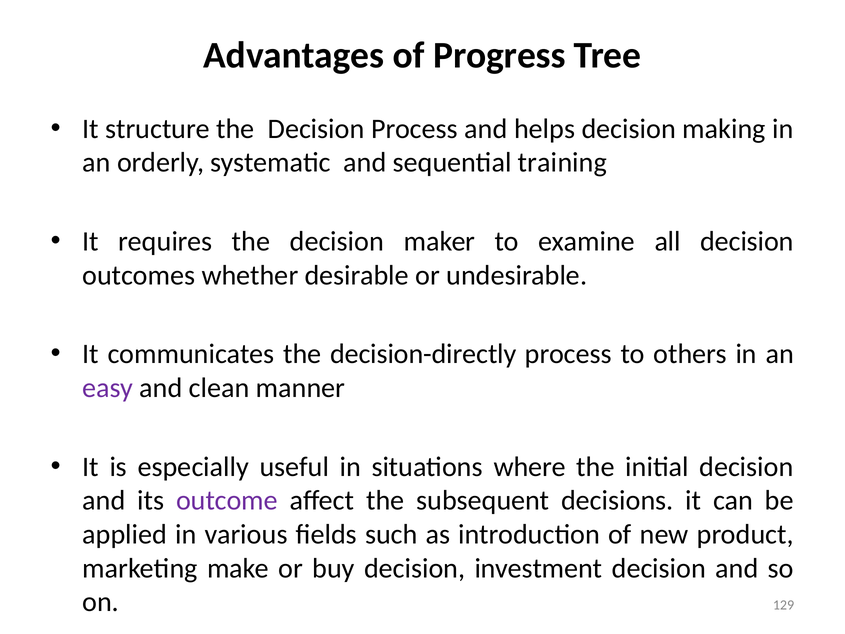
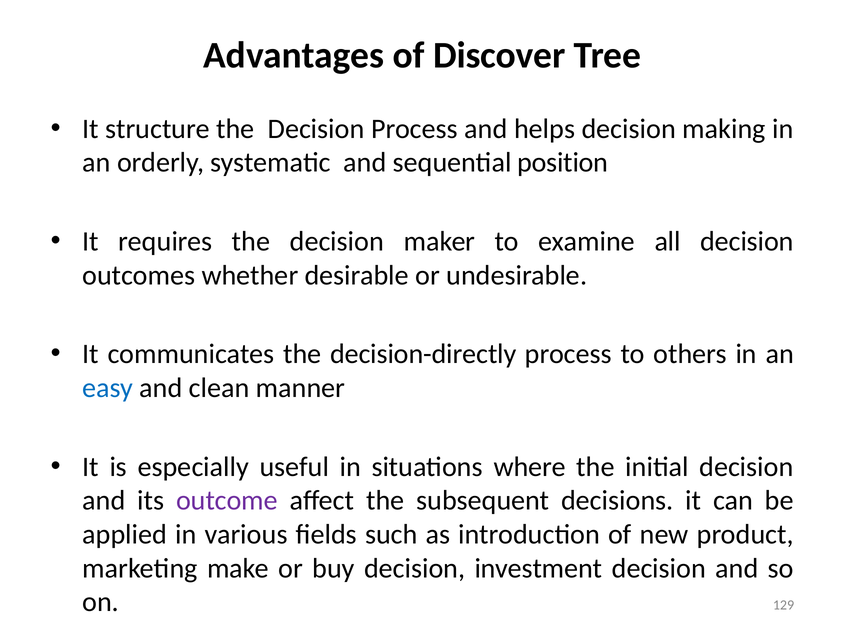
Progress: Progress -> Discover (499, 55)
training: training -> position (563, 163)
easy colour: purple -> blue (108, 388)
